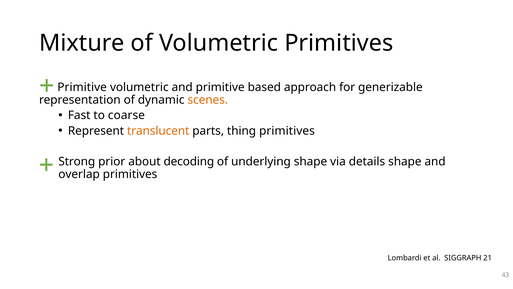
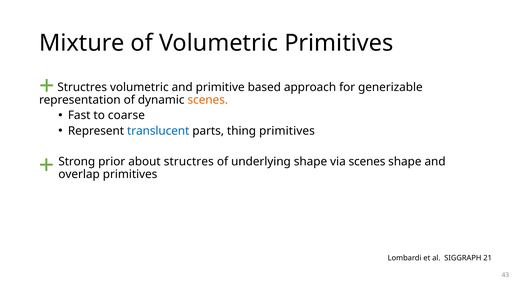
Primitive: Primitive -> Structres (82, 87)
translucent colour: orange -> blue (158, 131)
about decoding: decoding -> structres (189, 161)
via details: details -> scenes (367, 161)
